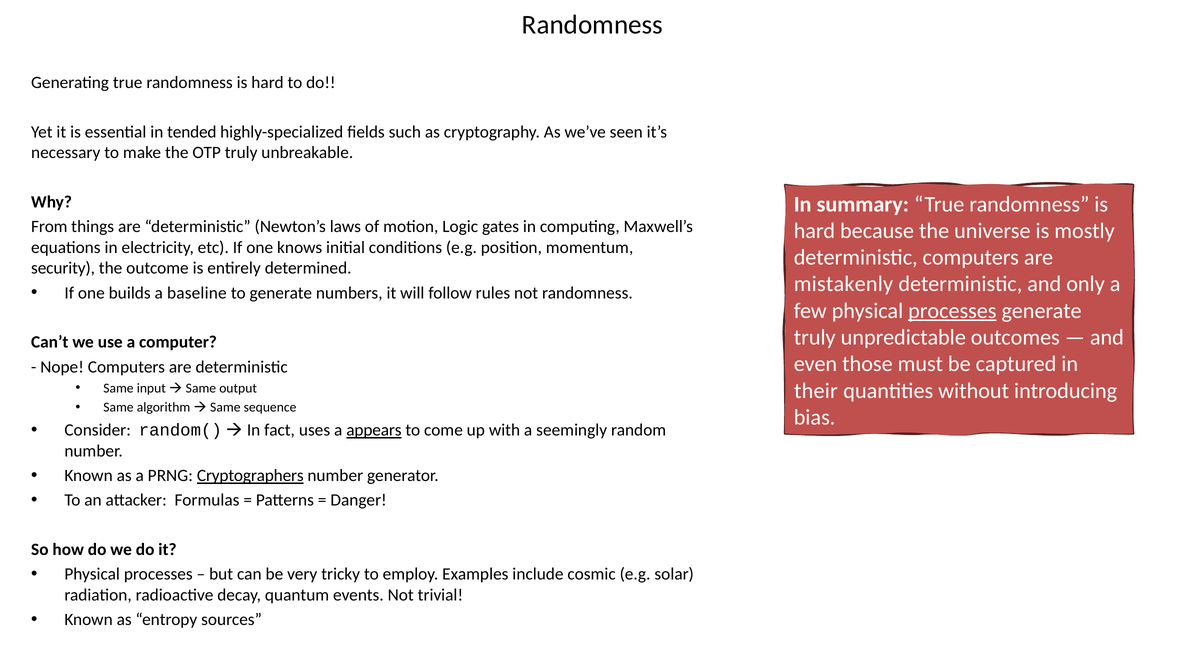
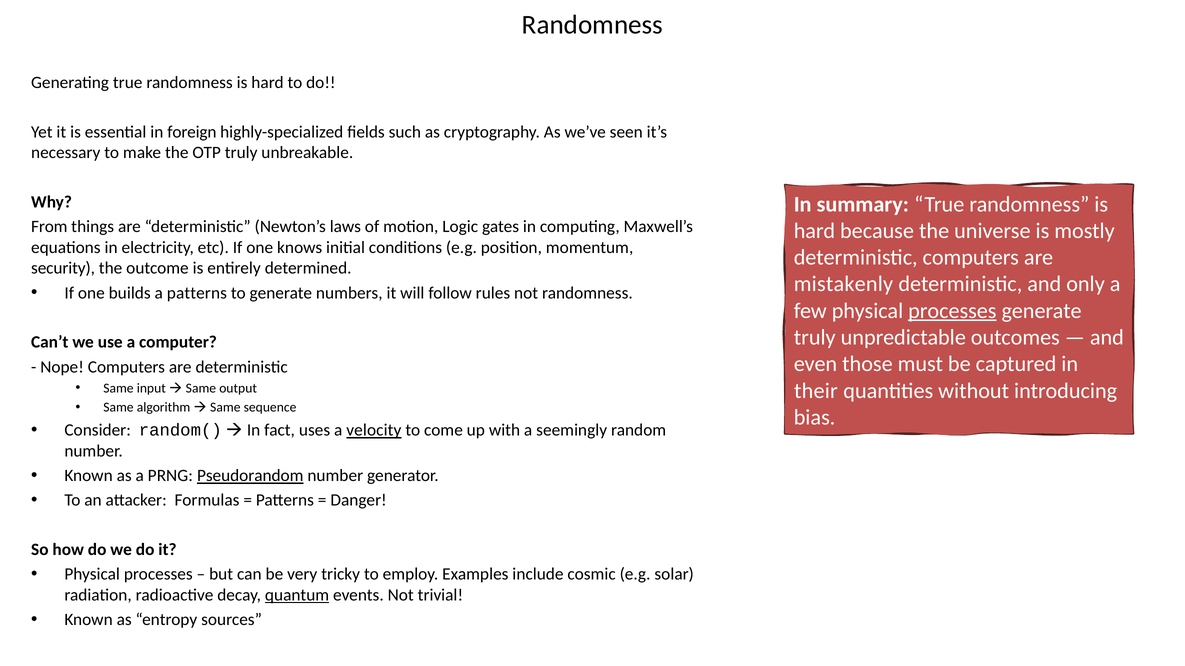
tended: tended -> foreign (192, 132)
a baseline: baseline -> patterns (197, 293)
appears: appears -> velocity (374, 431)
Cryptographers: Cryptographers -> Pseudorandom (250, 476)
quantum underline: none -> present (297, 596)
